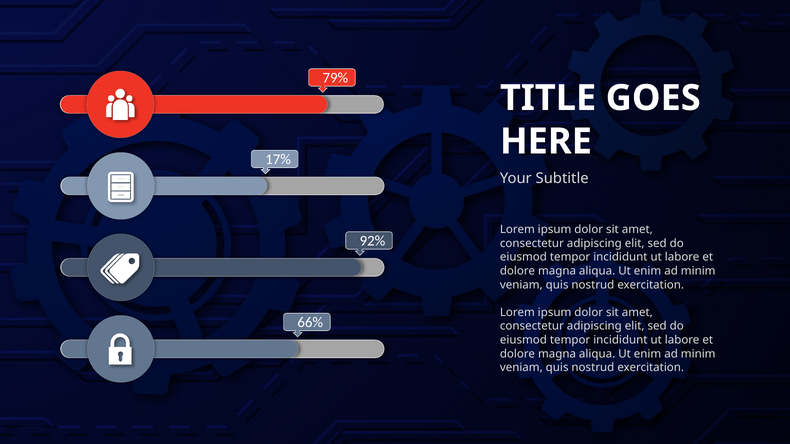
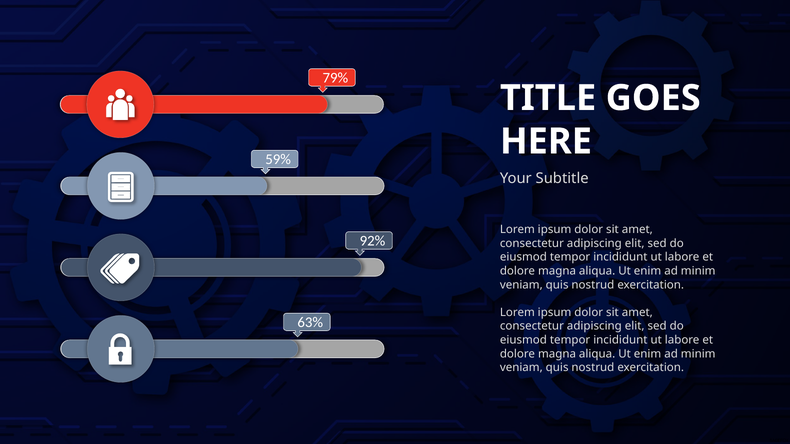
17%: 17% -> 59% (278, 159)
66%: 66% -> 63% (310, 322)
